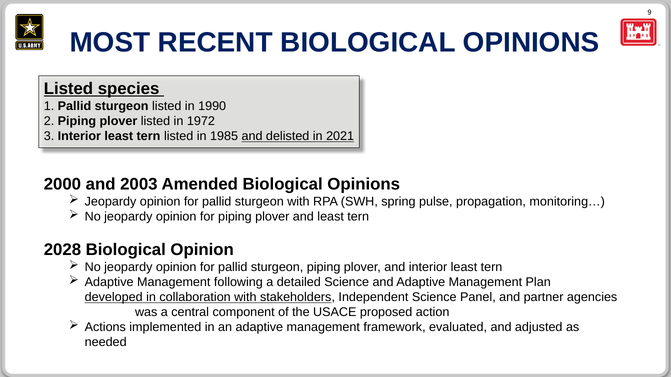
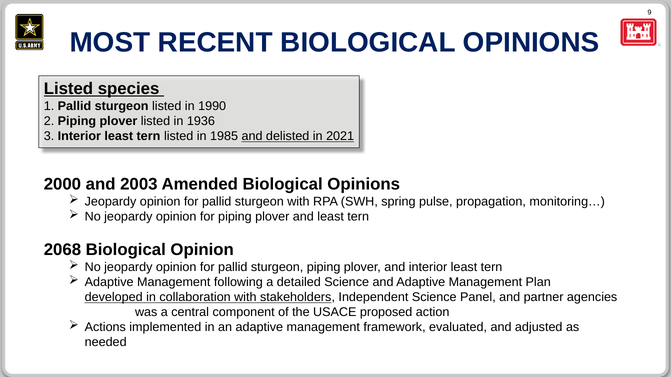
1972: 1972 -> 1936 (201, 121)
2028: 2028 -> 2068 (62, 250)
